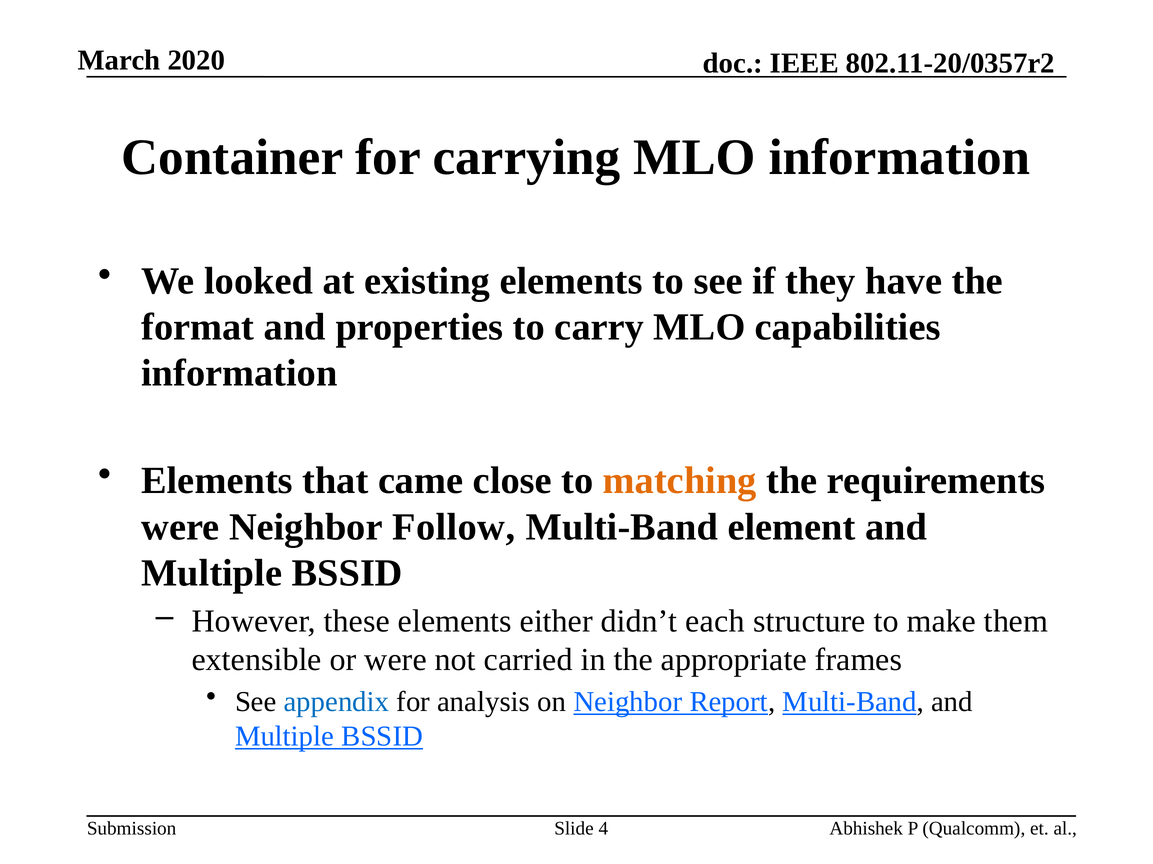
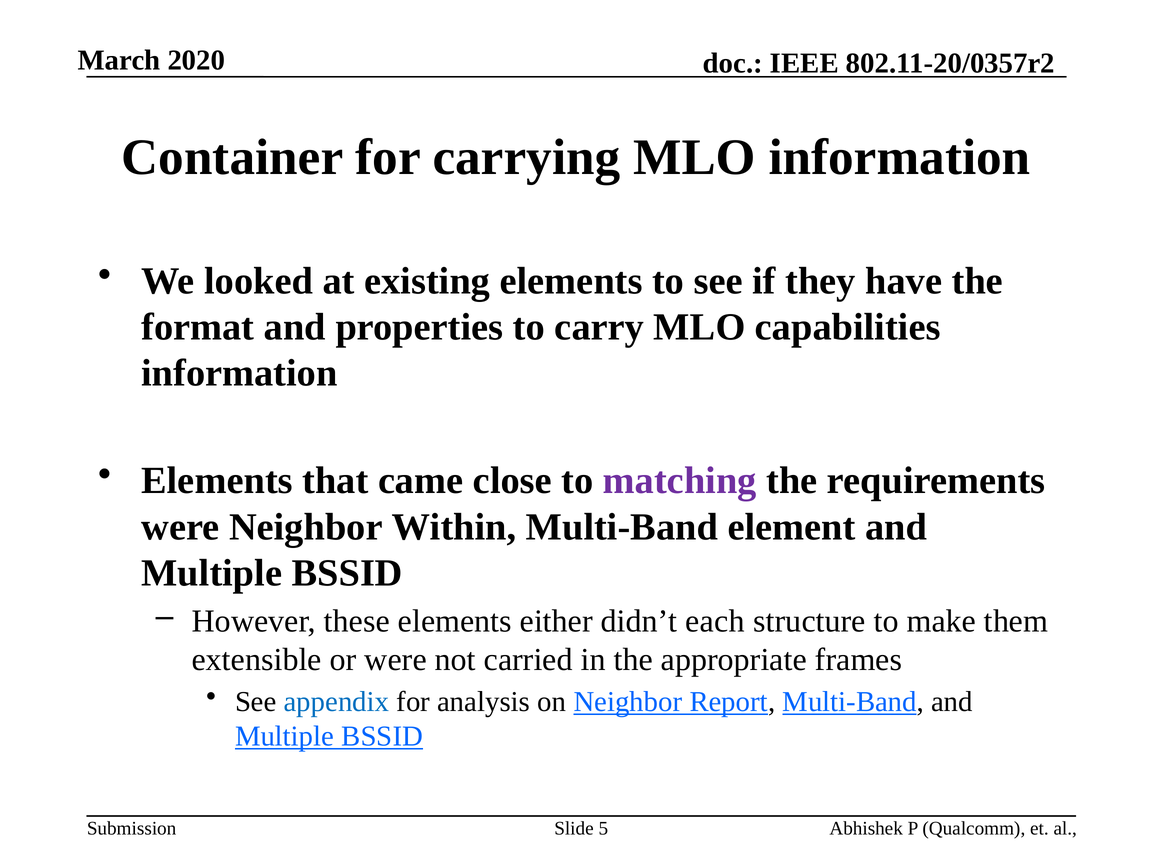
matching colour: orange -> purple (680, 481)
Follow: Follow -> Within (454, 527)
4: 4 -> 5 (603, 829)
